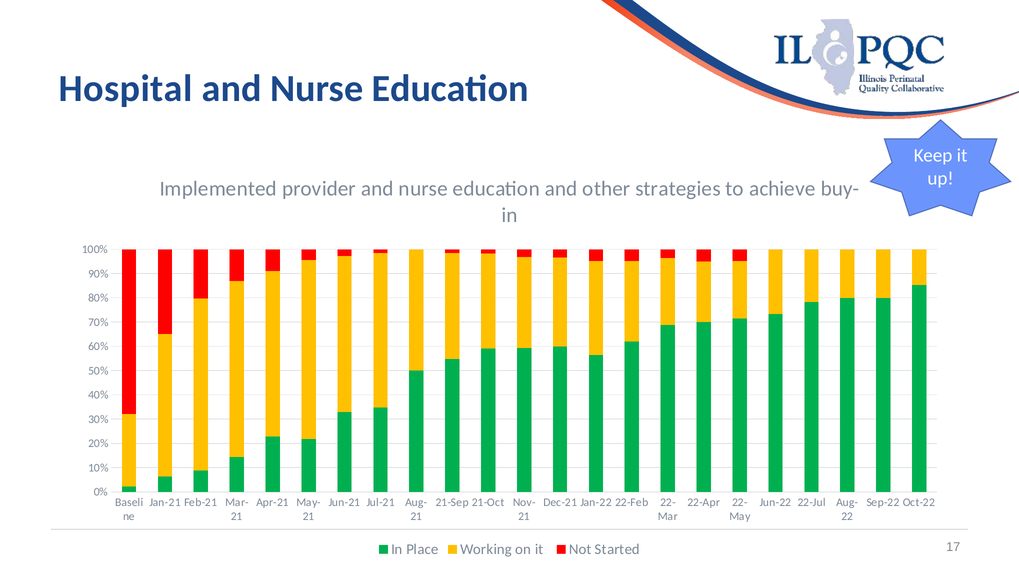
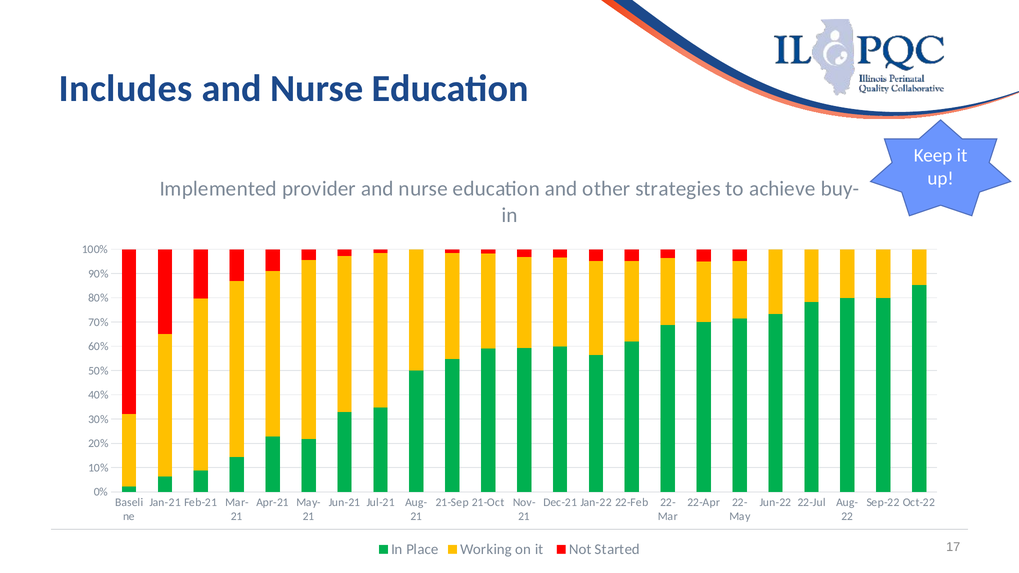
Hospital: Hospital -> Includes (126, 89)
